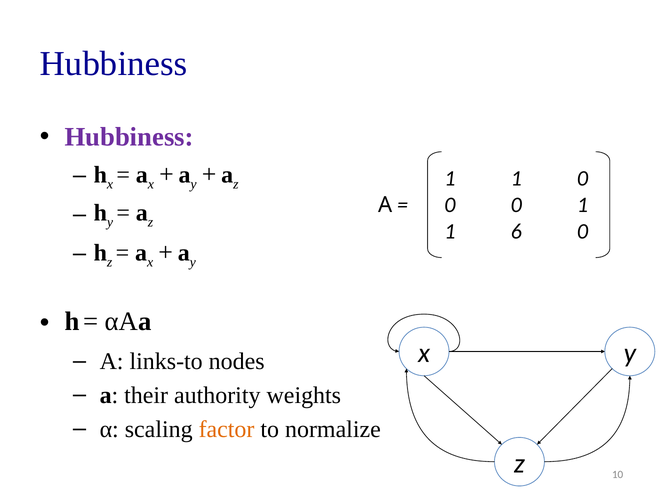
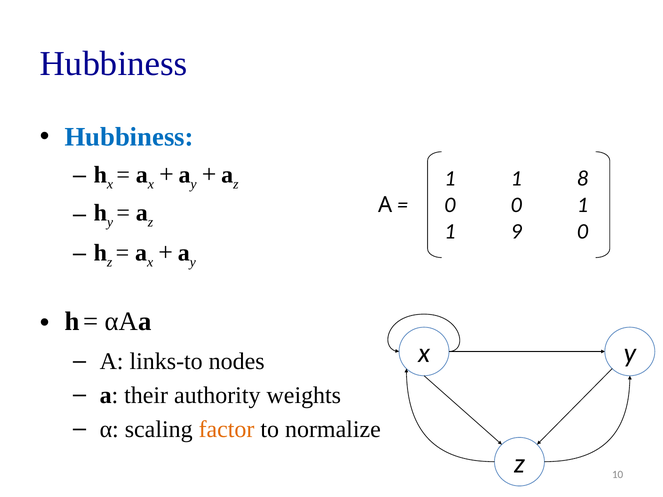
Hubbiness colour: purple -> blue (129, 137)
1 0: 0 -> 8 (583, 179)
6: 6 -> 9 (516, 232)
